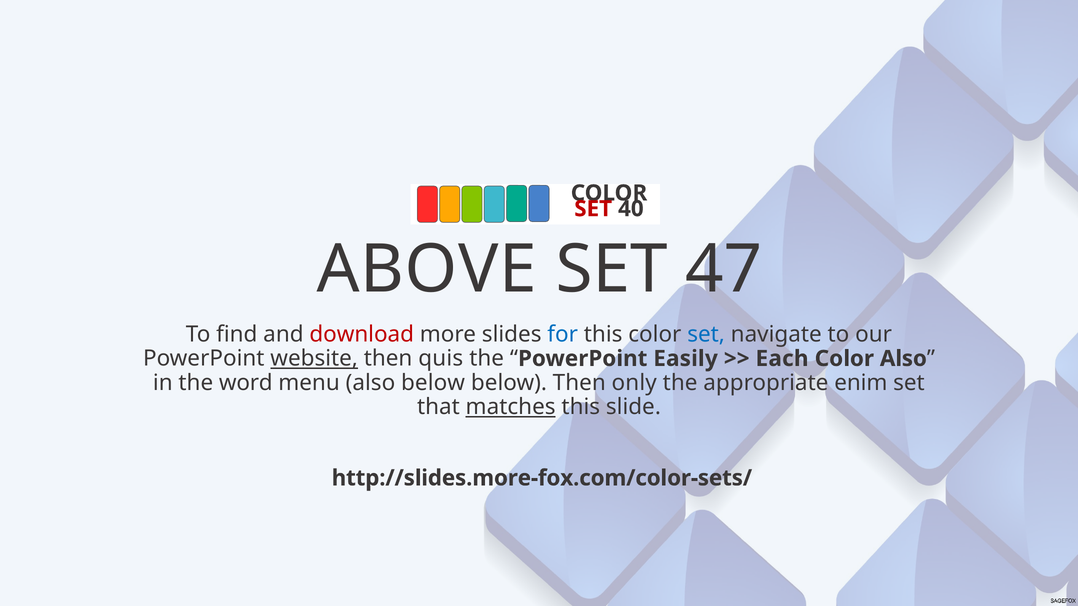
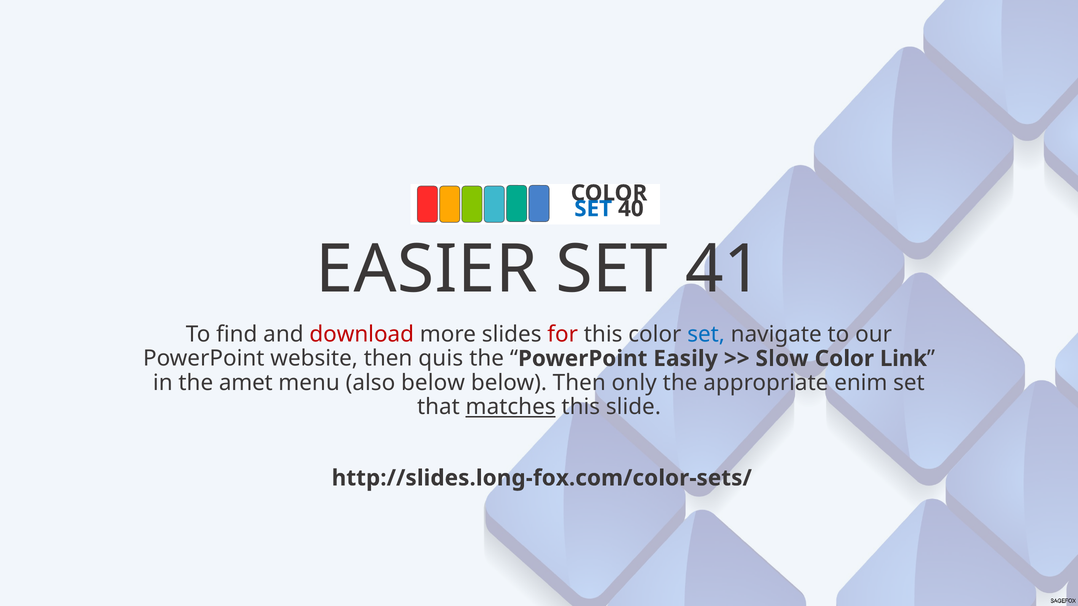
SET colour: red -> blue (593, 209)
ABOVE: ABOVE -> EASIER (427, 269)
47: 47 -> 41 (724, 269)
for colour: blue -> red (563, 335)
website underline: present -> none (314, 359)
Each: Each -> Slow (782, 359)
Color Also: Also -> Link (903, 359)
word: word -> amet (246, 383)
http://slides.more-fox.com/color-sets/: http://slides.more-fox.com/color-sets/ -> http://slides.long-fox.com/color-sets/ (542, 478)
